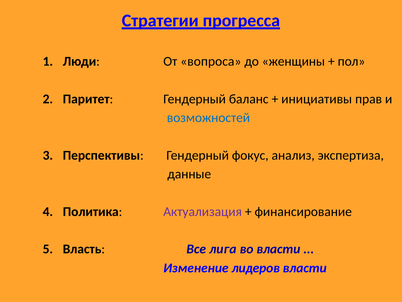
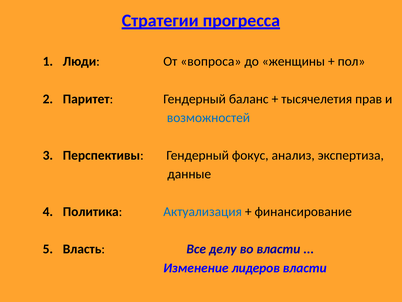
инициативы: инициативы -> тысячелетия (317, 99)
Актуализация colour: purple -> blue (203, 211)
лига: лига -> делу (223, 249)
